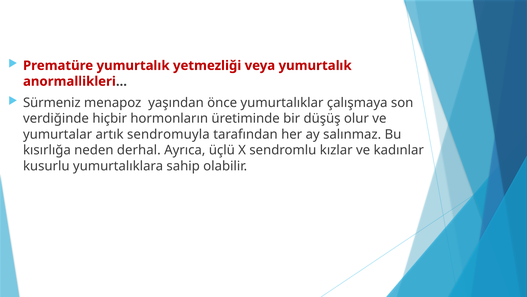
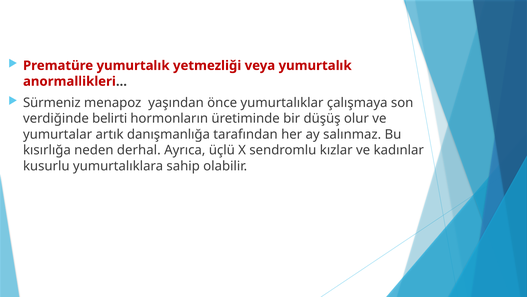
hiçbir: hiçbir -> belirti (110, 118)
sendromuyla: sendromuyla -> danışmanlığa (168, 134)
